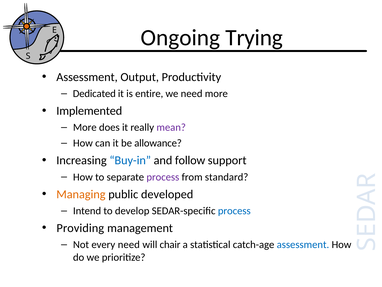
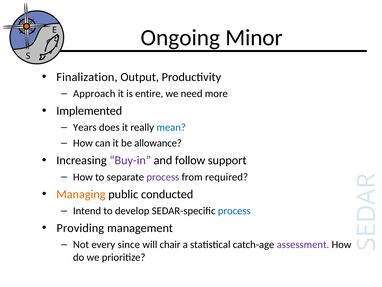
Trying: Trying -> Minor (254, 38)
Assessment: Assessment -> Finalization (87, 77)
Dedicated: Dedicated -> Approach (94, 93)
More: More -> Years (85, 127)
mean colour: purple -> blue (171, 127)
Buy-in colour: blue -> purple (130, 160)
standard: standard -> required (227, 177)
developed: developed -> conducted (167, 194)
every need: need -> since (129, 244)
assessment colour: blue -> purple (303, 244)
